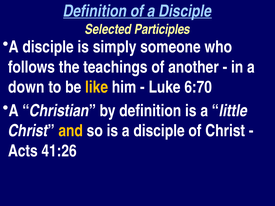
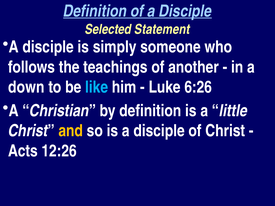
Participles: Participles -> Statement (162, 29)
like colour: yellow -> light blue (97, 87)
6:70: 6:70 -> 6:26 (198, 87)
41:26: 41:26 -> 12:26 (59, 151)
